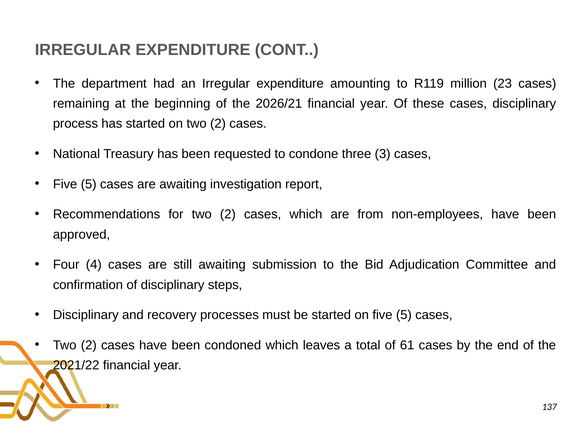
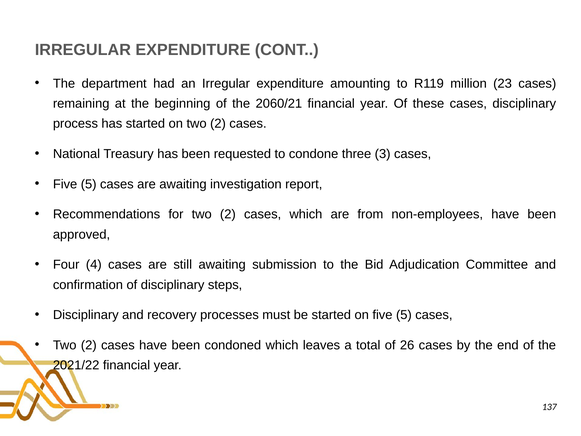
2026/21: 2026/21 -> 2060/21 (279, 104)
61: 61 -> 26 (407, 345)
